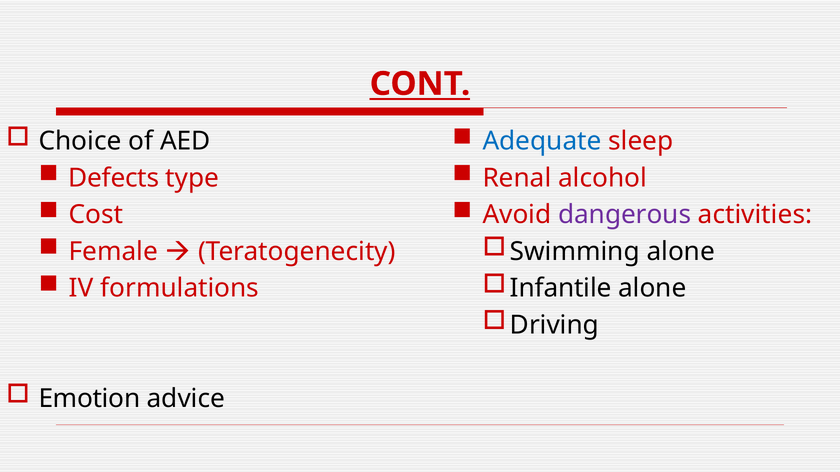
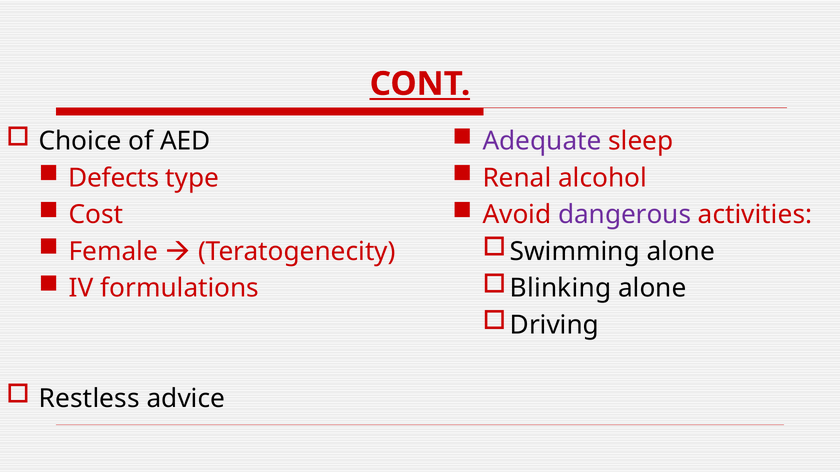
Adequate colour: blue -> purple (542, 141)
Infantile: Infantile -> Blinking (561, 289)
Emotion: Emotion -> Restless (89, 399)
